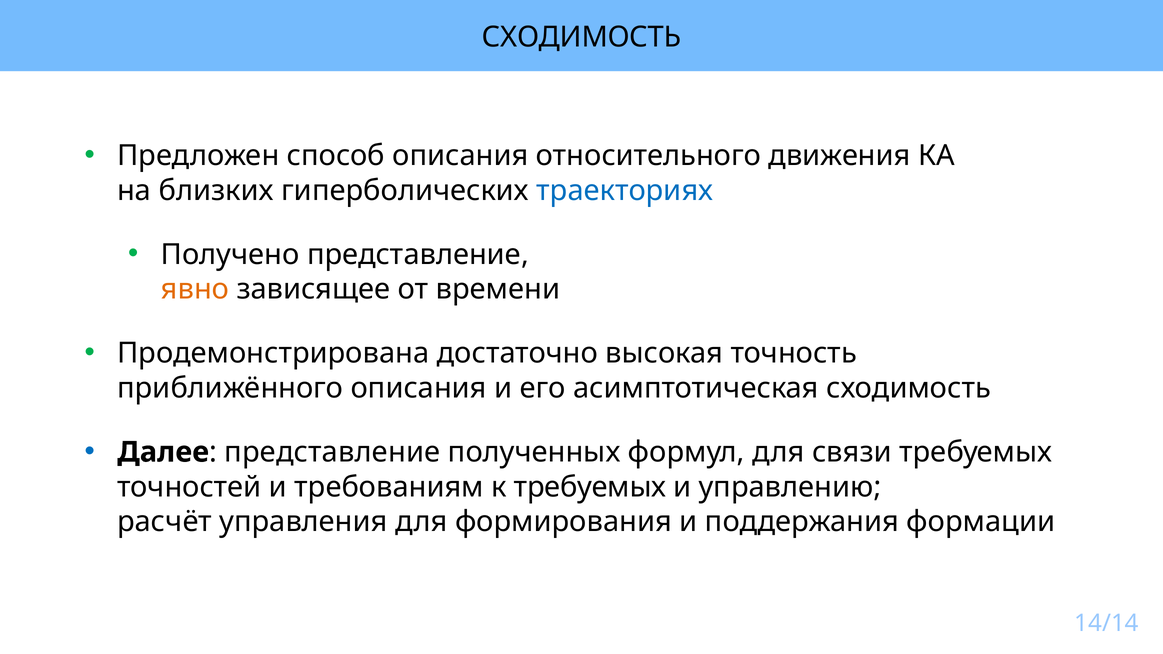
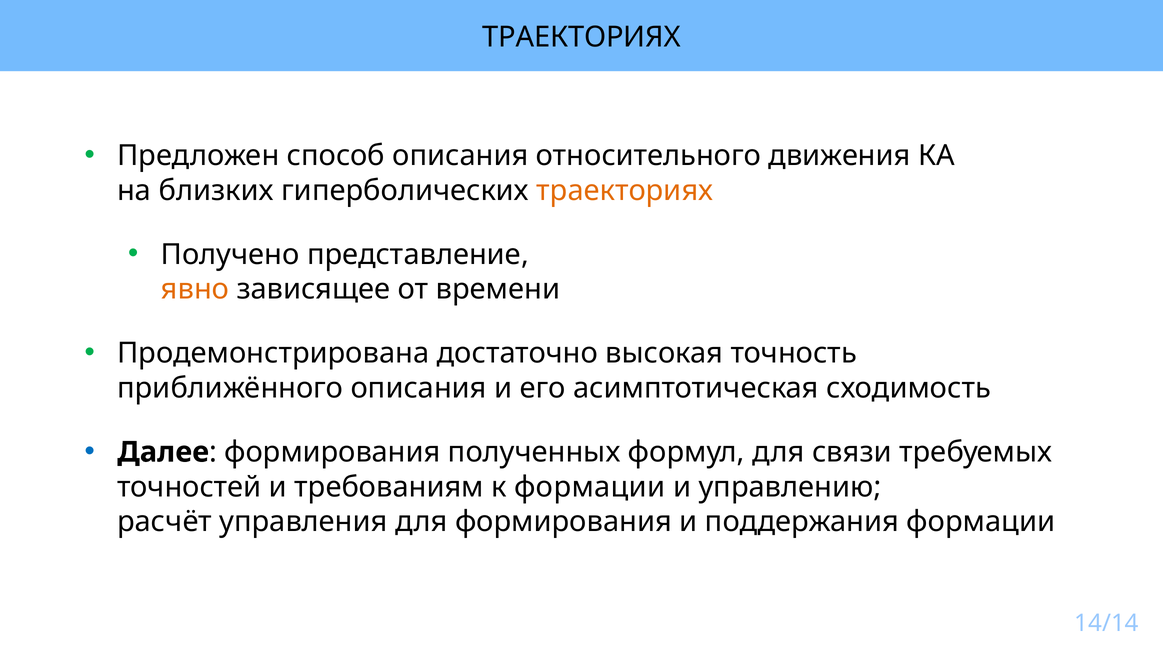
СХОДИМОСТЬ: СХОДИМОСТЬ -> ТРАЕКТОРИЯХ (582, 37)
траекториях colour: blue -> orange (625, 191)
представление: представление -> формирования (332, 452)
к требуемых: требуемых -> формации (590, 487)
